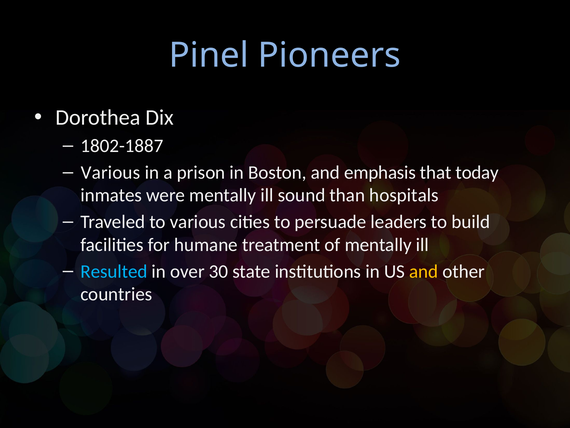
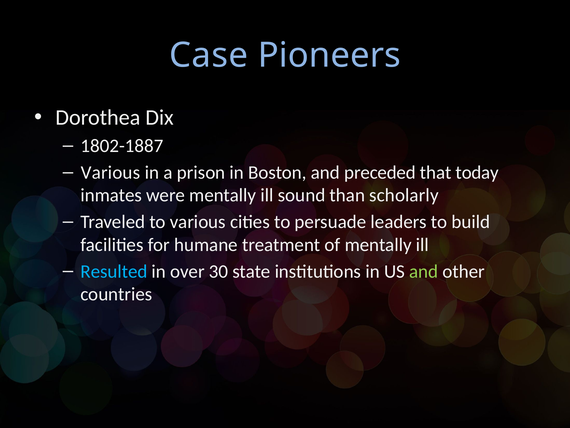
Pinel: Pinel -> Case (209, 55)
emphasis: emphasis -> preceded (380, 172)
hospitals: hospitals -> scholarly (404, 195)
and colour: yellow -> light green (424, 271)
